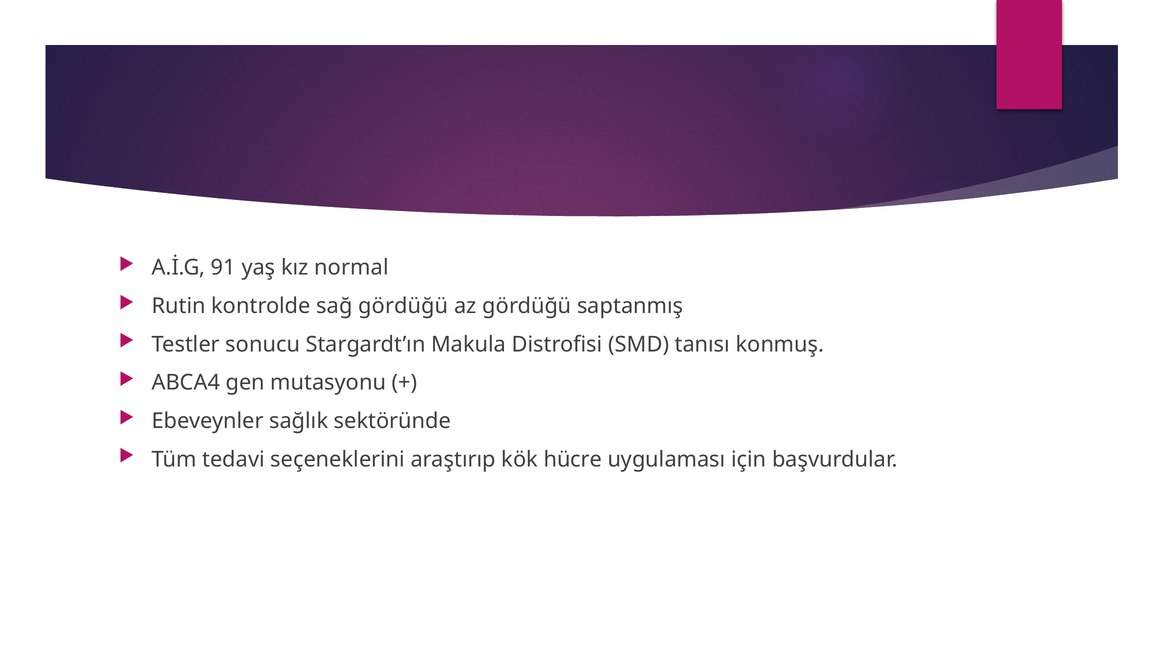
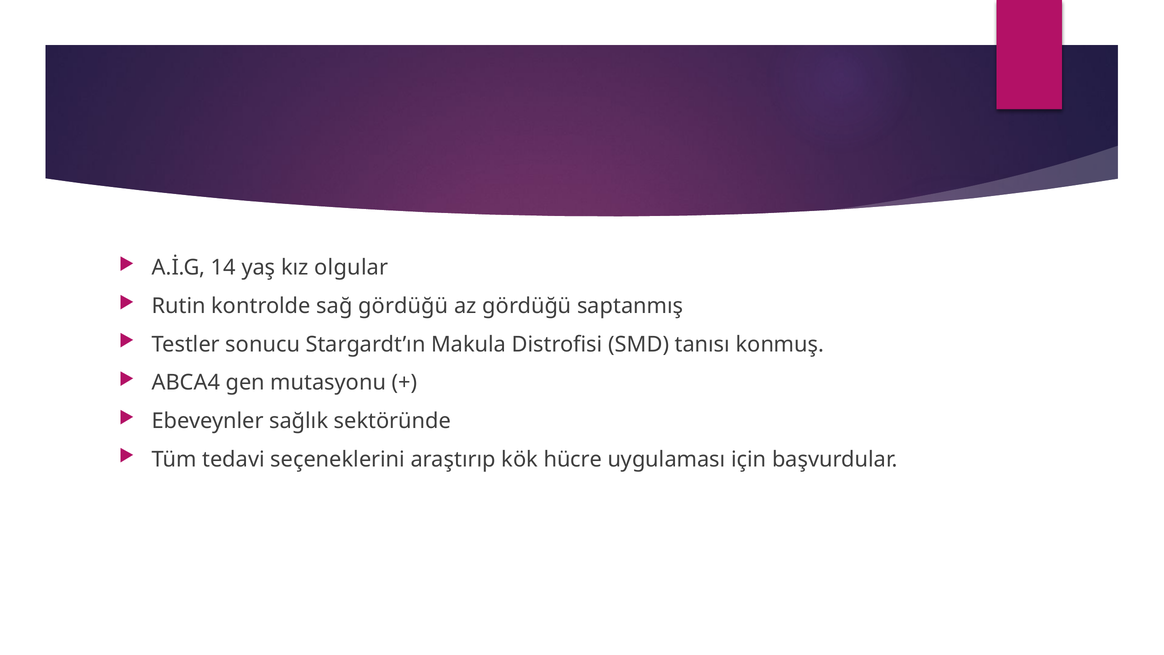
91: 91 -> 14 (223, 268)
normal: normal -> olgular (351, 268)
